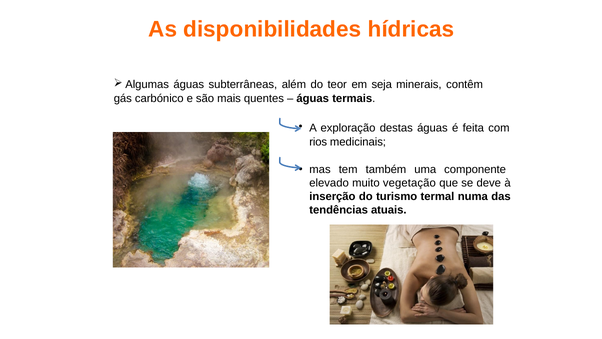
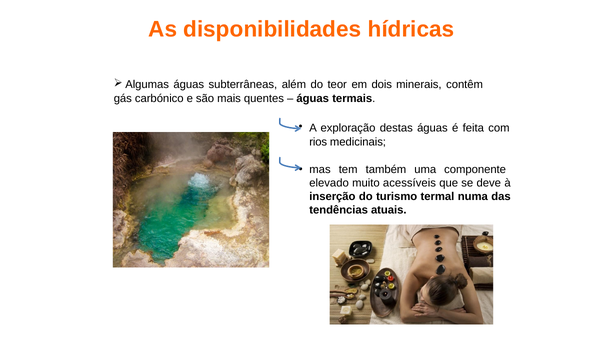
seja: seja -> dois (382, 85)
vegetação: vegetação -> acessíveis (409, 183)
